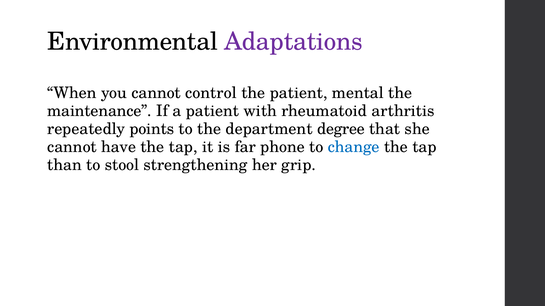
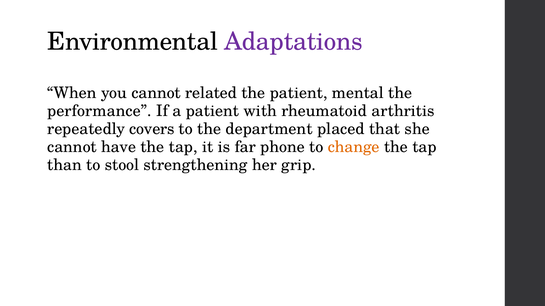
control: control -> related (211, 93)
maintenance: maintenance -> performance (99, 111)
points: points -> covers (152, 129)
degree: degree -> placed (341, 129)
change colour: blue -> orange (354, 147)
